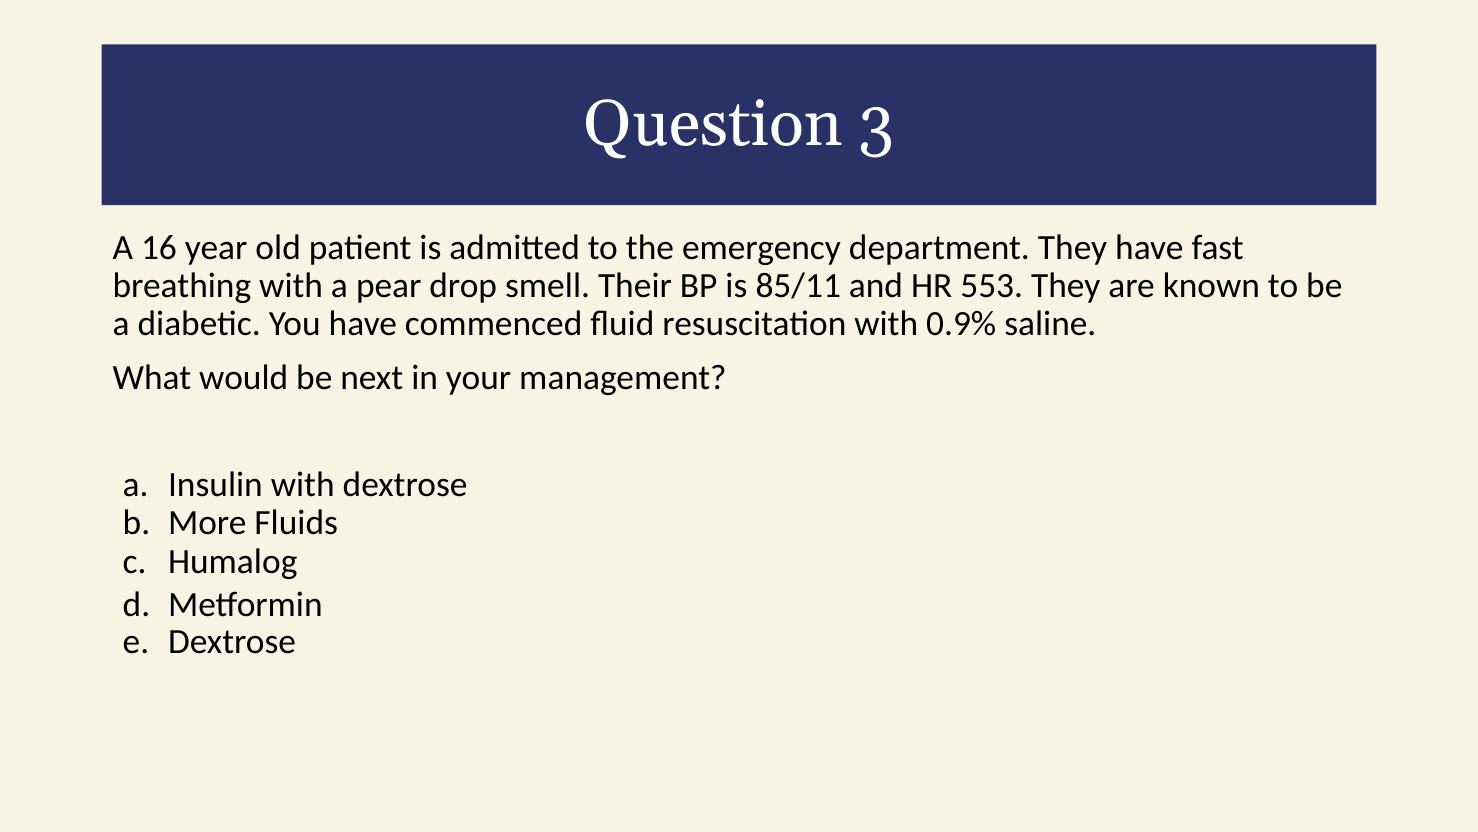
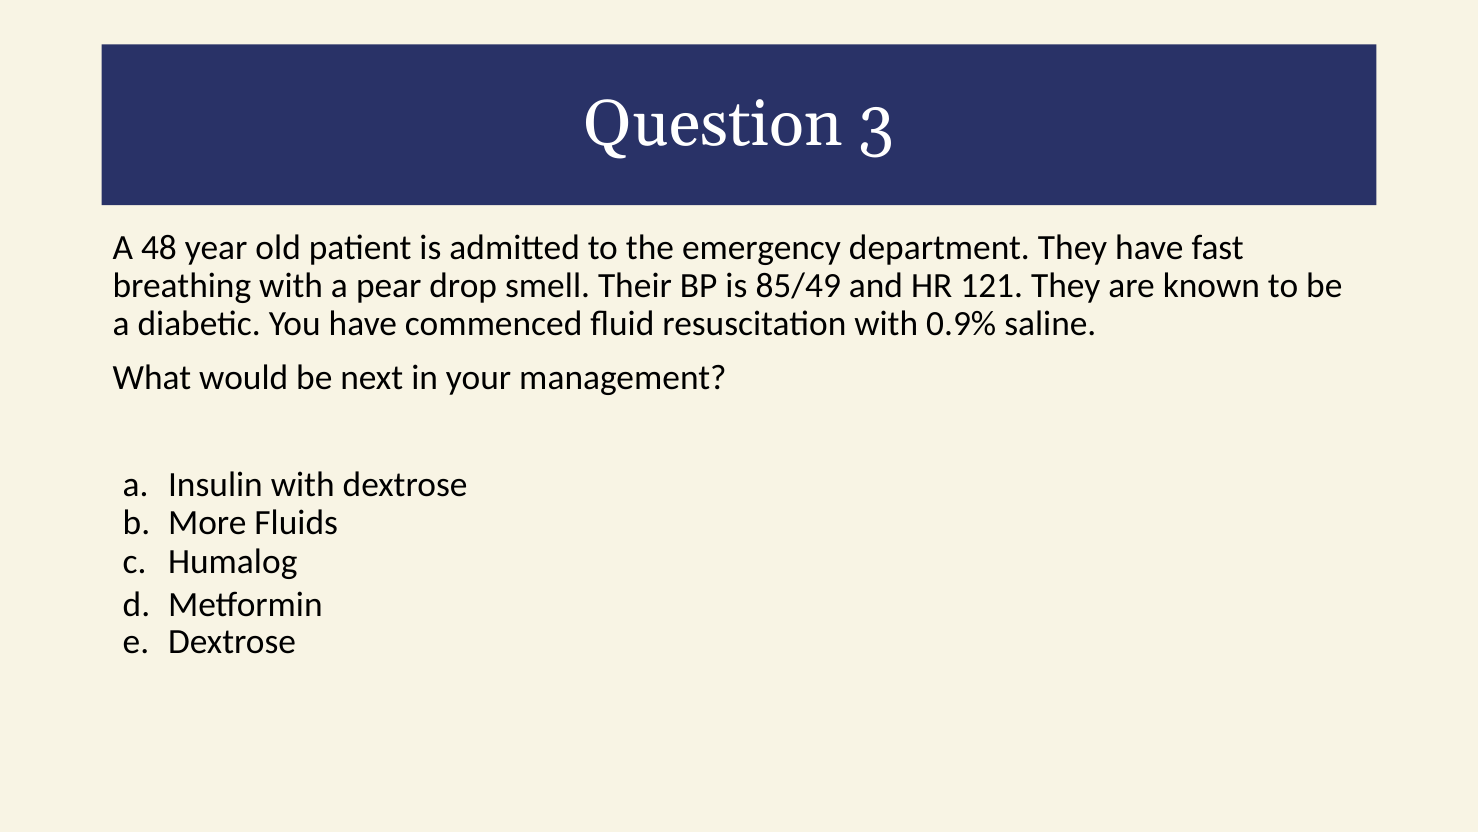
16: 16 -> 48 (159, 247)
85/11: 85/11 -> 85/49 (798, 285)
553: 553 -> 121 (992, 285)
